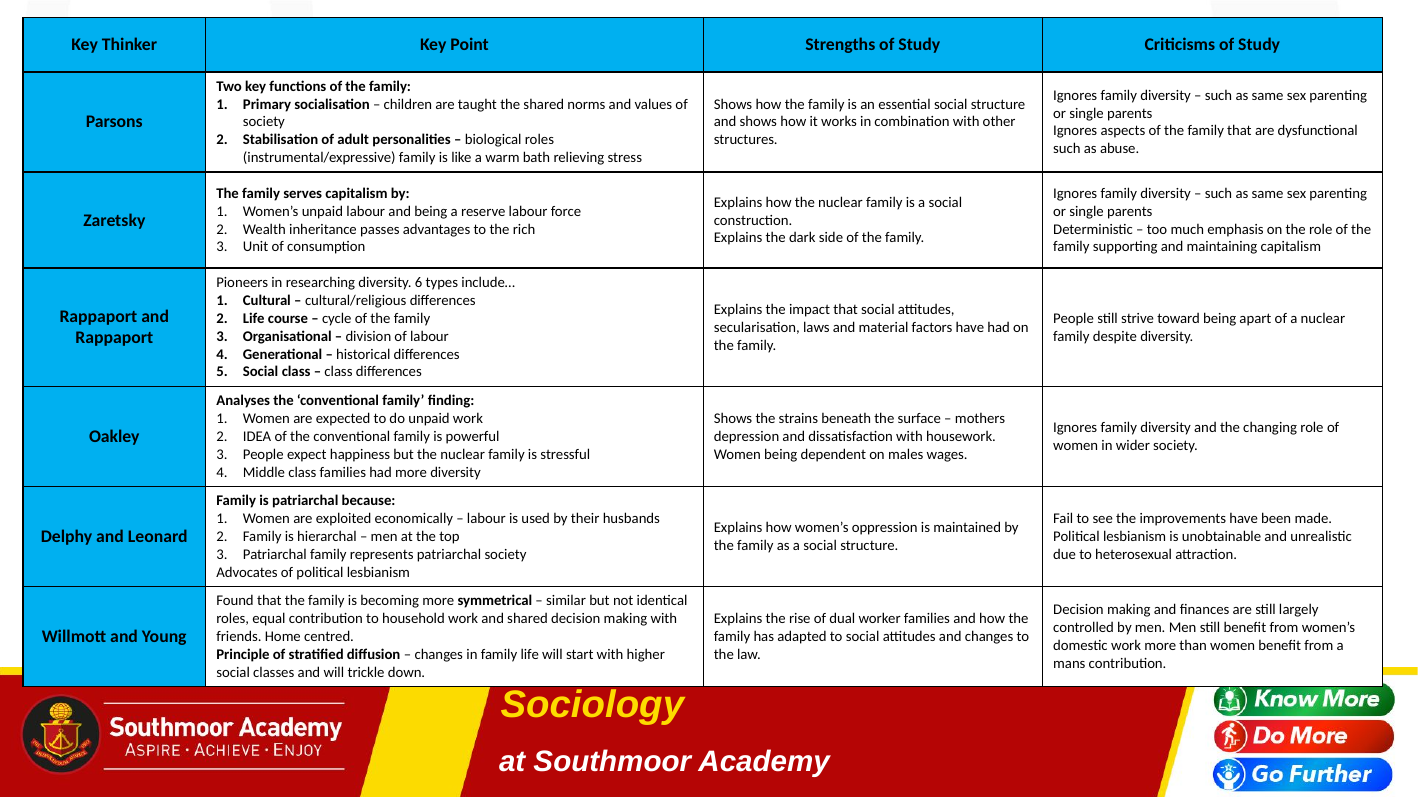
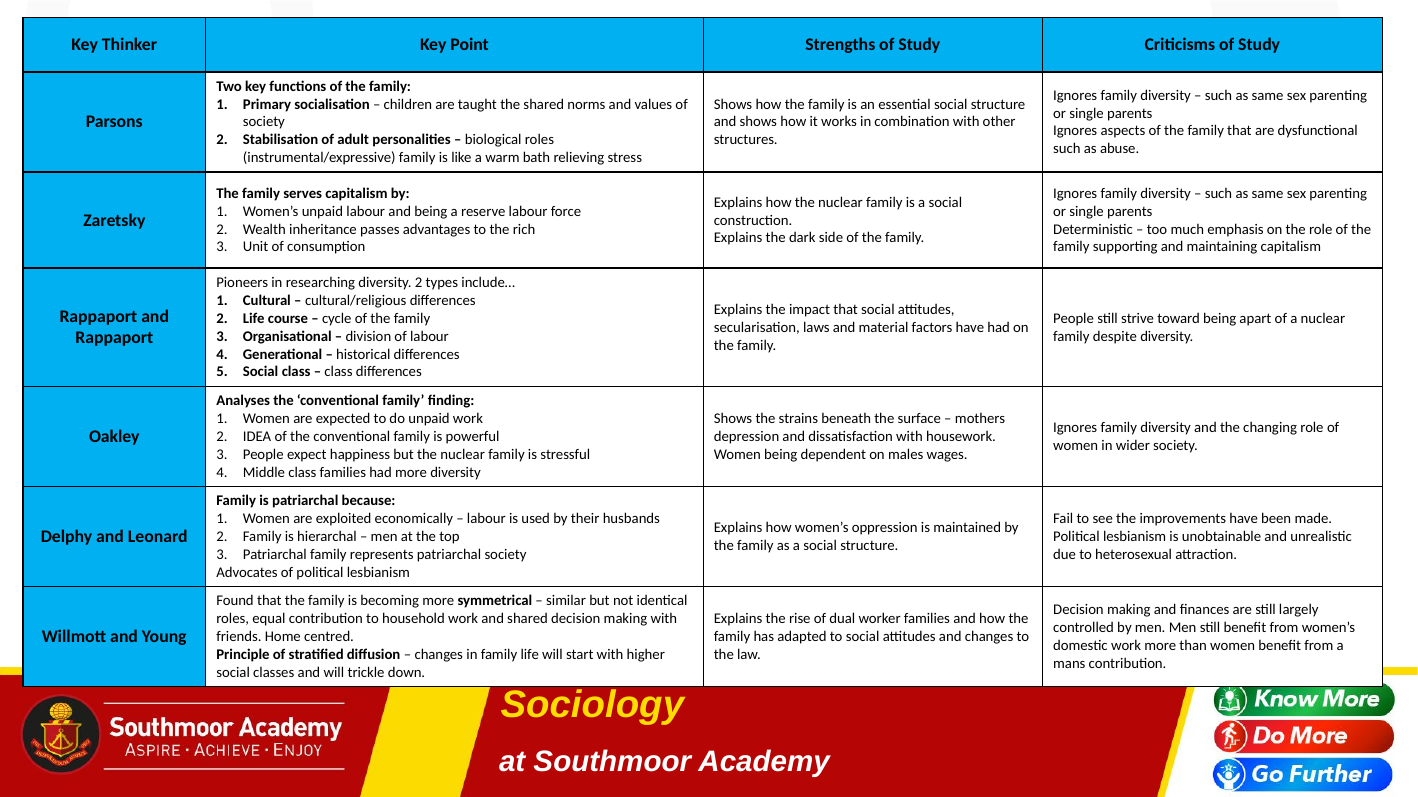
diversity 6: 6 -> 2 (419, 283)
